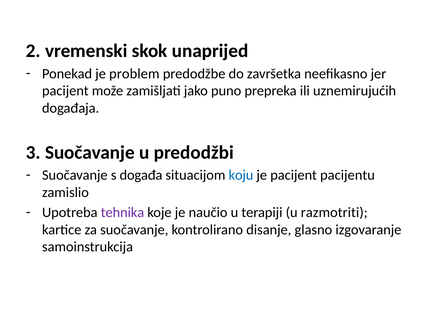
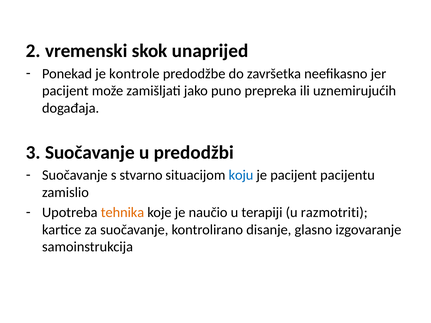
problem: problem -> kontrole (134, 74)
događa: događa -> stvarno (141, 175)
tehnika colour: purple -> orange (122, 213)
